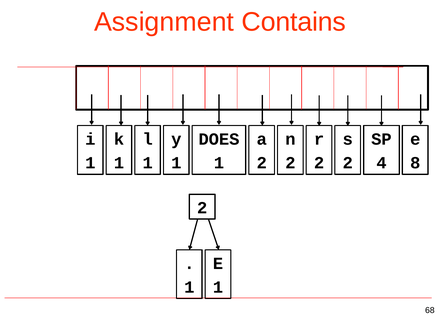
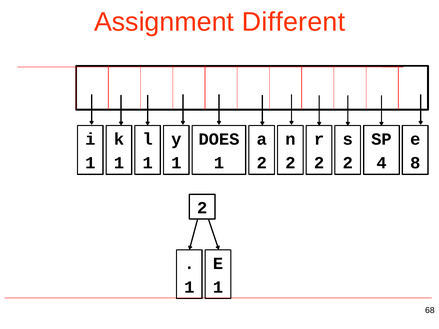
Contains: Contains -> Different (294, 22)
